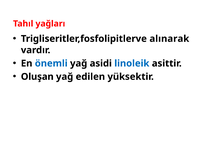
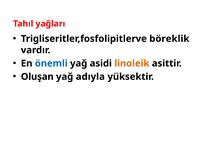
alınarak: alınarak -> böreklik (169, 39)
linoleik colour: blue -> orange (132, 64)
edilen: edilen -> adıyla (90, 77)
